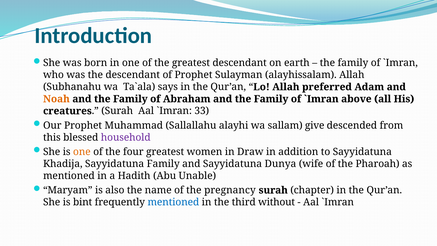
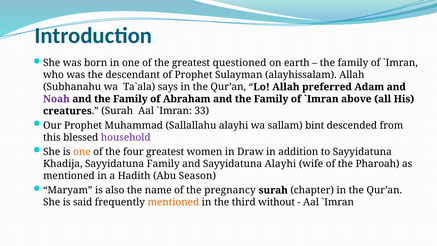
greatest descendant: descendant -> questioned (240, 63)
Noah colour: orange -> purple (56, 99)
give: give -> bint (315, 125)
Sayyidatuna Dunya: Dunya -> Alayhi (280, 164)
Unable: Unable -> Season (197, 176)
bint: bint -> said (83, 202)
mentioned colour: blue -> orange (173, 202)
